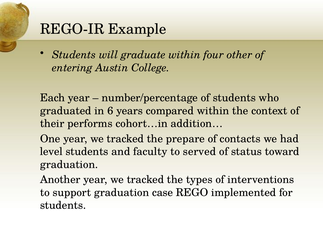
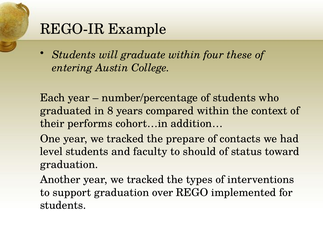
other: other -> these (240, 55)
6: 6 -> 8 (110, 111)
served: served -> should (200, 152)
case: case -> over (163, 193)
